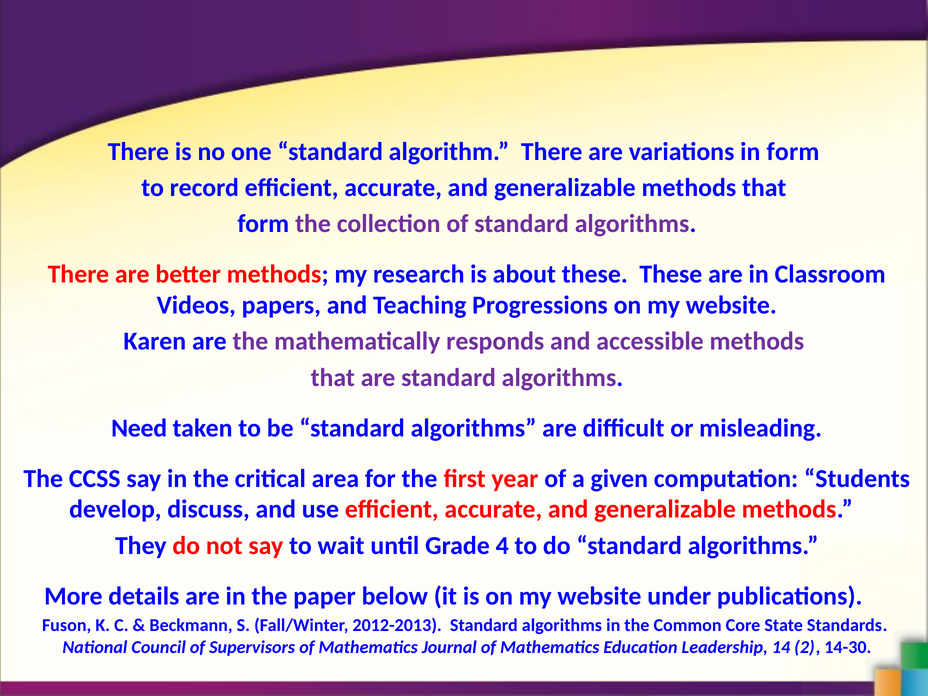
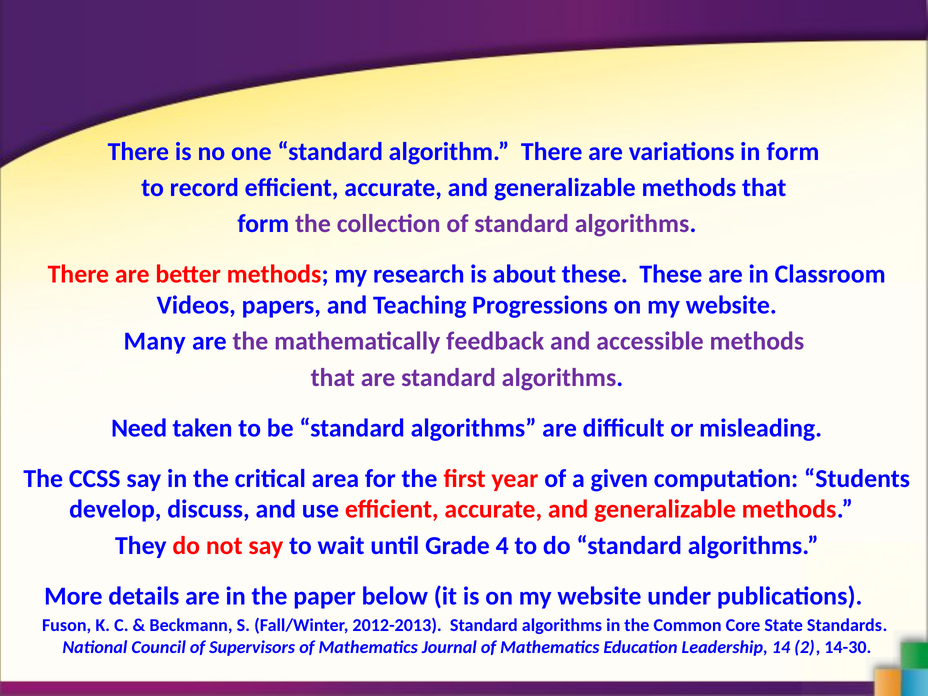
Karen: Karen -> Many (155, 341)
responds: responds -> feedback (495, 341)
